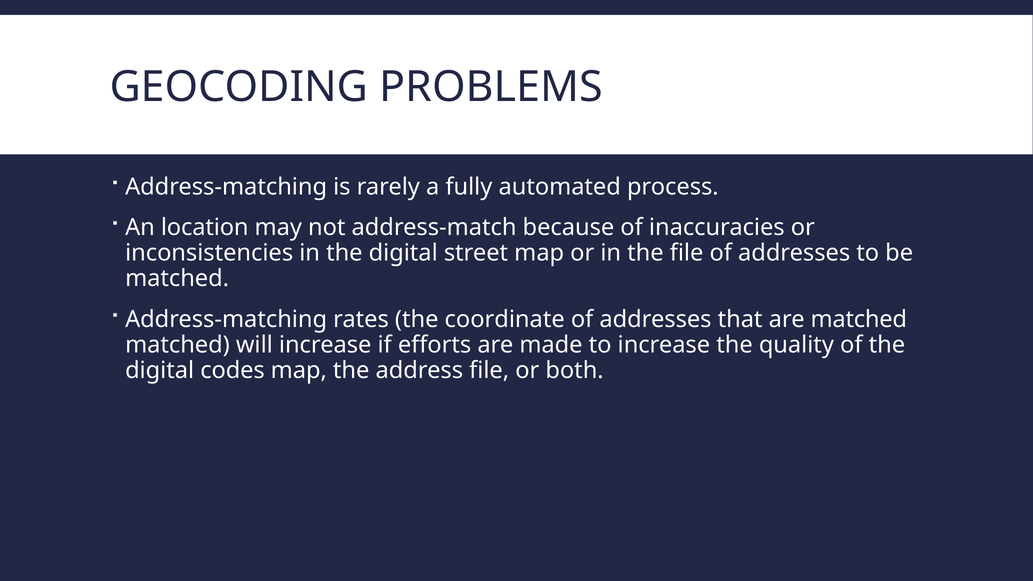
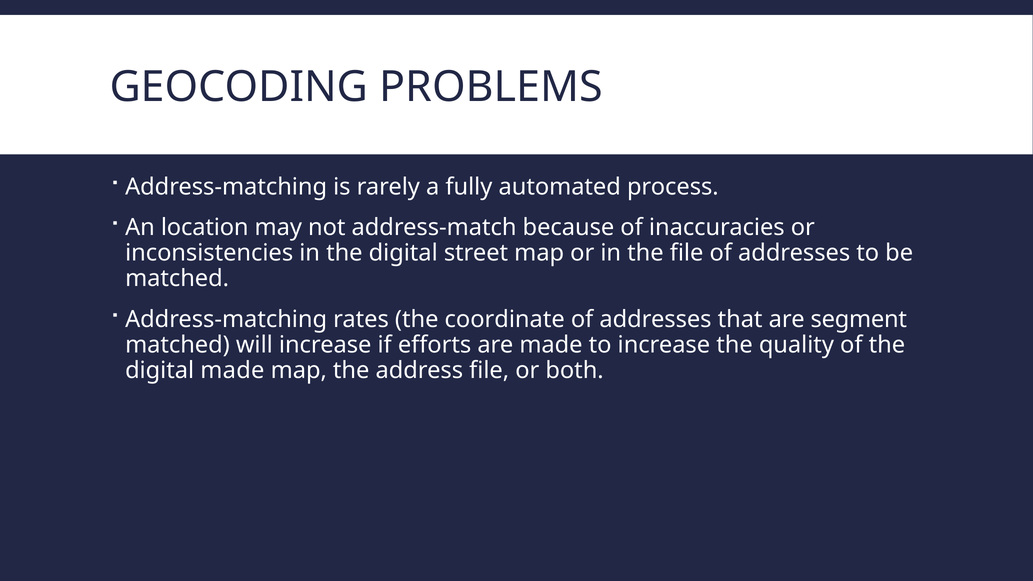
are matched: matched -> segment (859, 319)
digital codes: codes -> made (232, 370)
